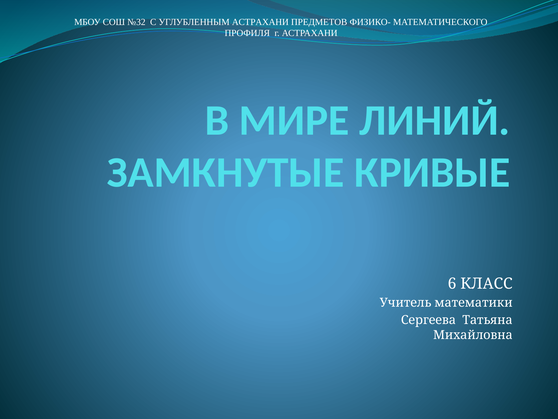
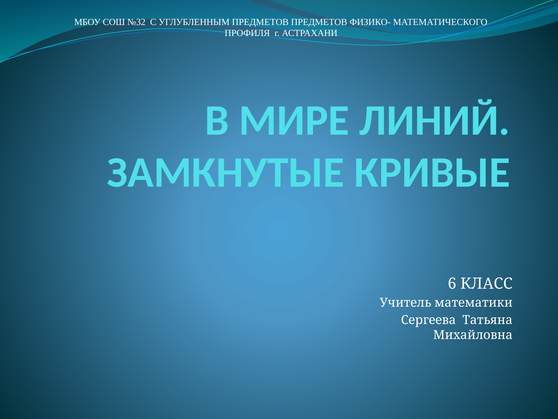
УГЛУБЛЕННЫМ АСТРАХАНИ: АСТРАХАНИ -> ПРЕДМЕТОВ (260, 22)
